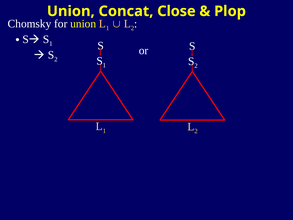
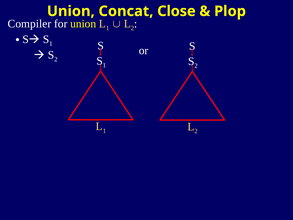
Chomsky: Chomsky -> Compiler (29, 24)
